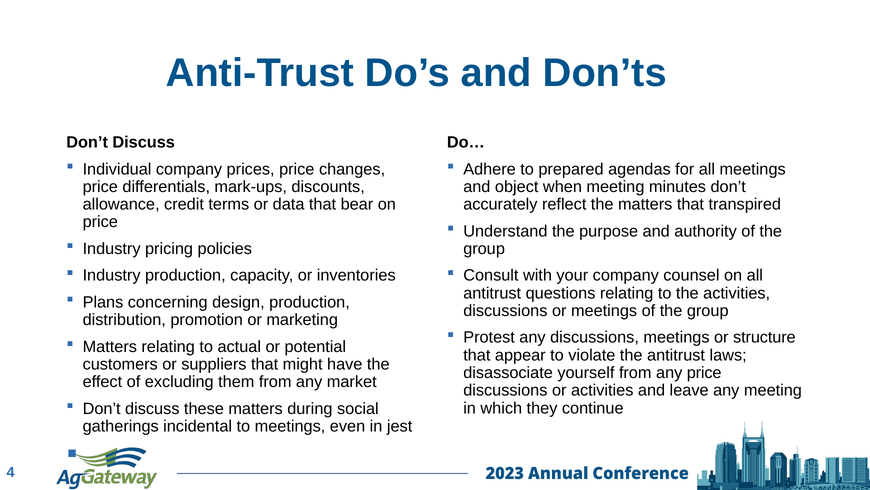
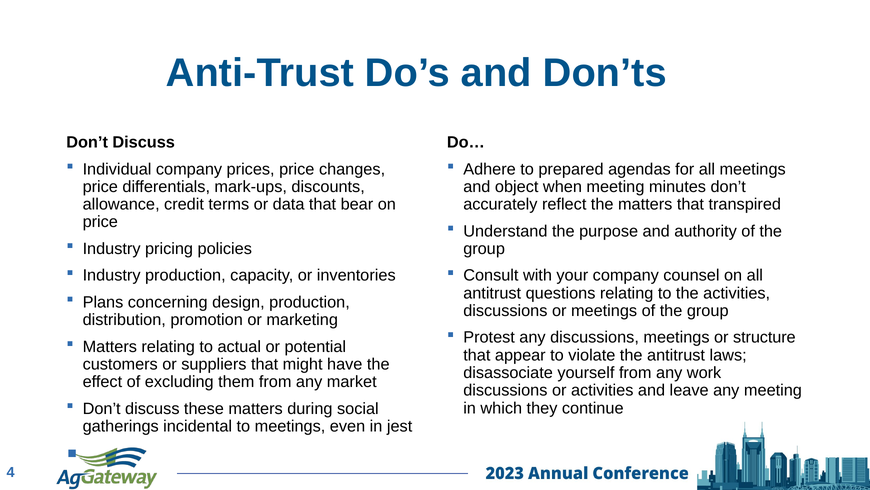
any price: price -> work (704, 372)
